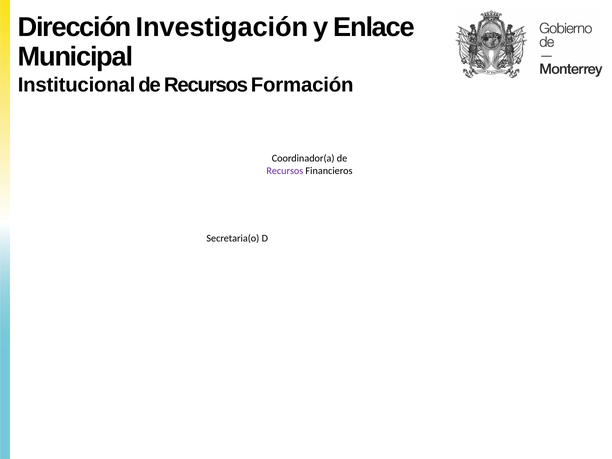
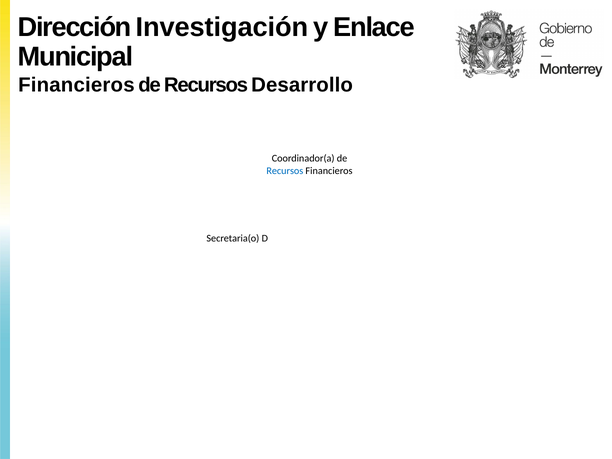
Institucional: Institucional -> Financieros (76, 85)
Formación: Formación -> Desarrollo (302, 85)
Recursos colour: purple -> blue (285, 171)
